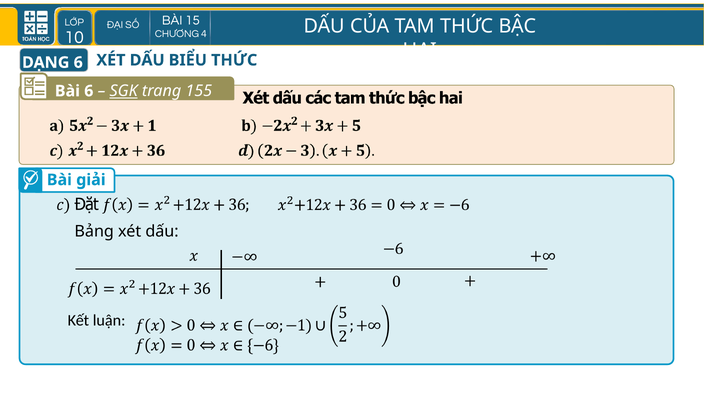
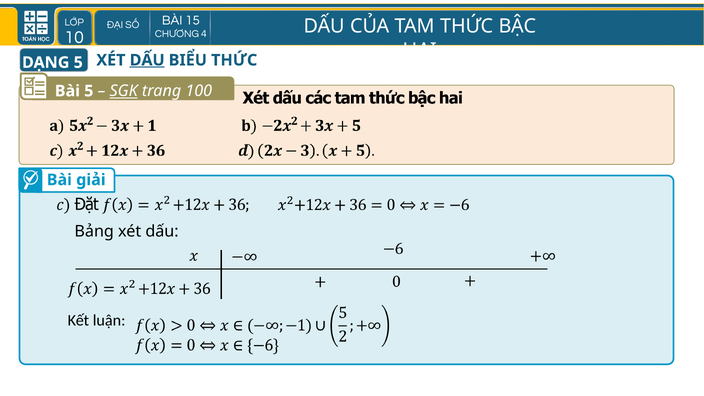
DẠNG 6: 6 -> 5 (78, 63)
DẤU underline: none -> present (147, 60)
Bài 6: 6 -> 5 (89, 91)
155: 155 -> 100 (199, 91)
